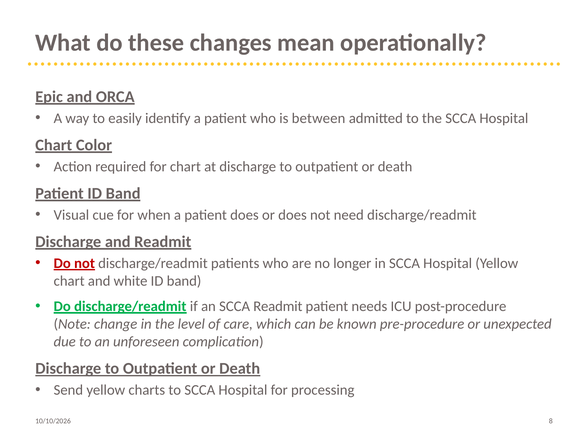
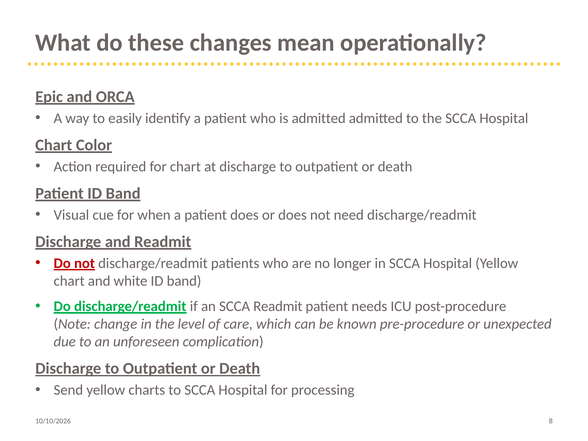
is between: between -> admitted (319, 118)
